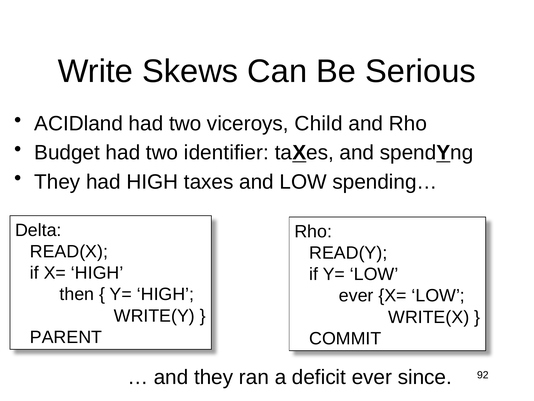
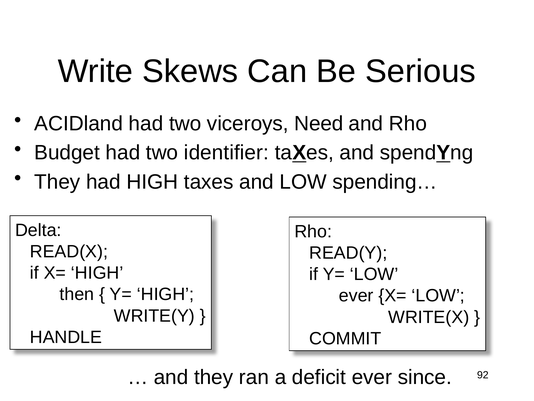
Child: Child -> Need (319, 123)
PARENT: PARENT -> HANDLE (66, 337)
